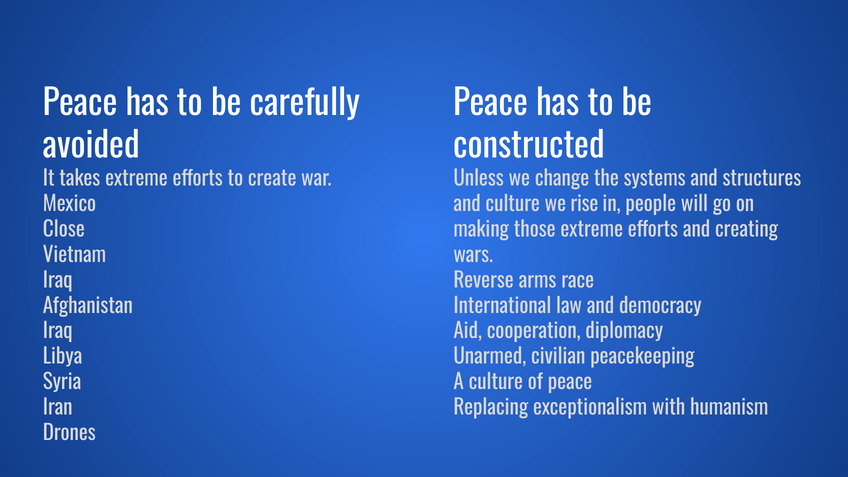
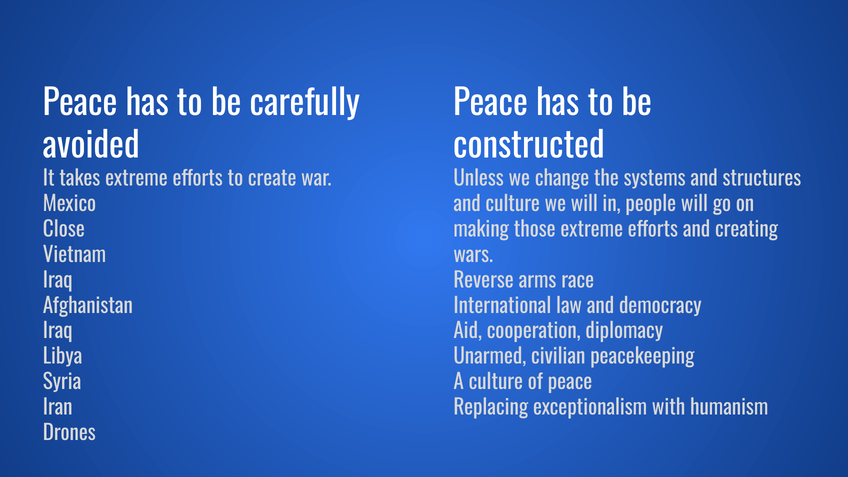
we rise: rise -> will (584, 204)
